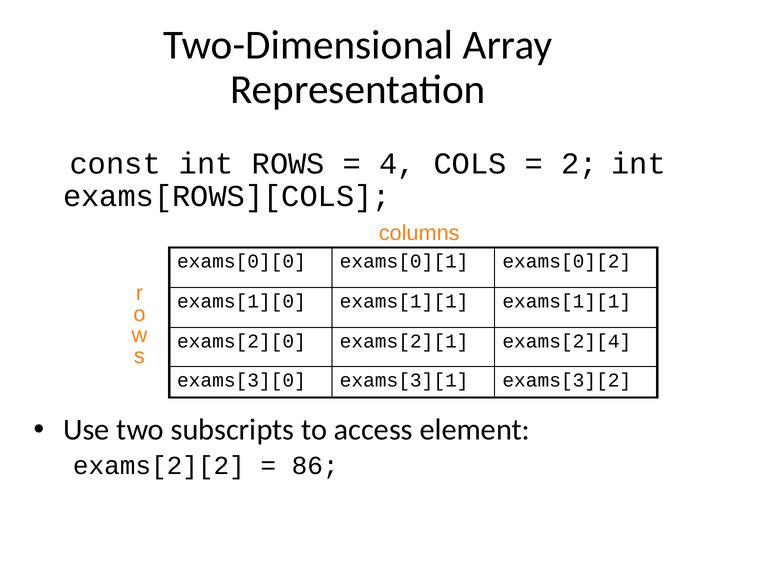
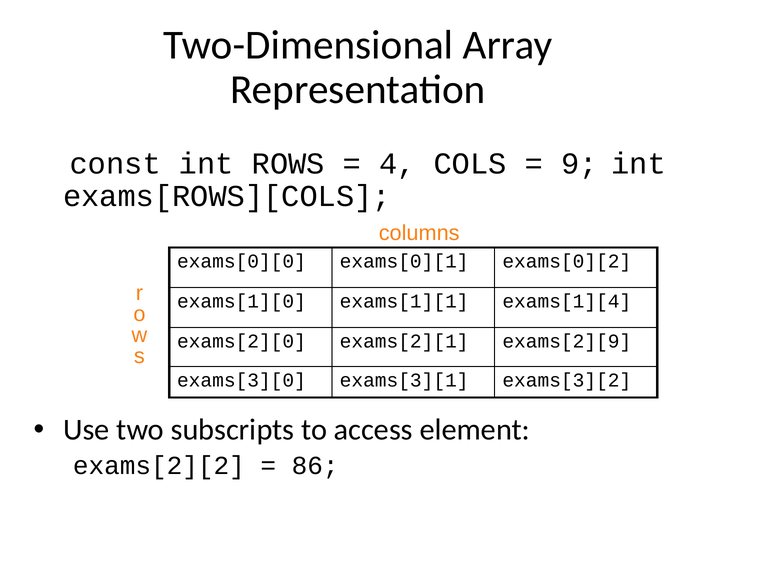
2: 2 -> 9 (579, 164)
exams[1][1 exams[1][1: exams[1][1 -> exams[1][4 (567, 301)
exams[2][4: exams[2][4 -> exams[2][9 (567, 341)
